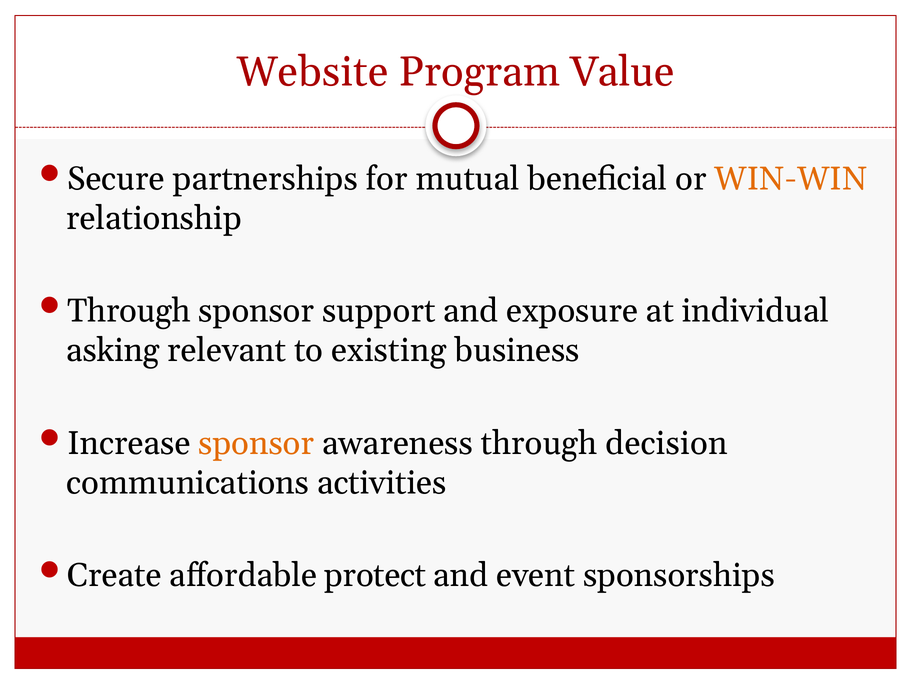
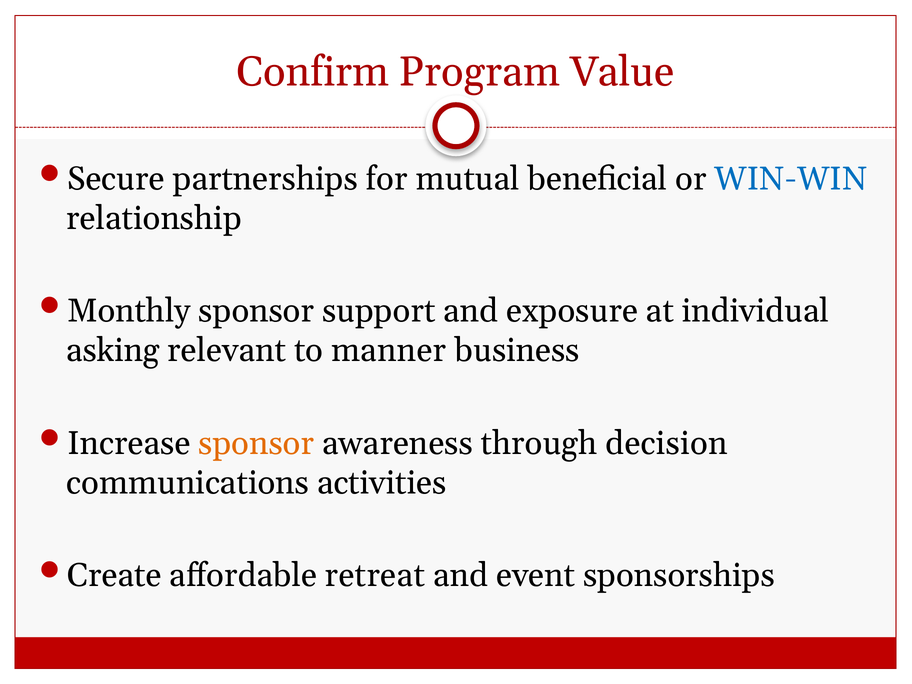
Website: Website -> Confirm (313, 72)
WIN-WIN colour: orange -> blue (791, 179)
Through: Through -> Monthly (129, 311)
existing: existing -> manner (389, 351)
protect: protect -> retreat (375, 575)
